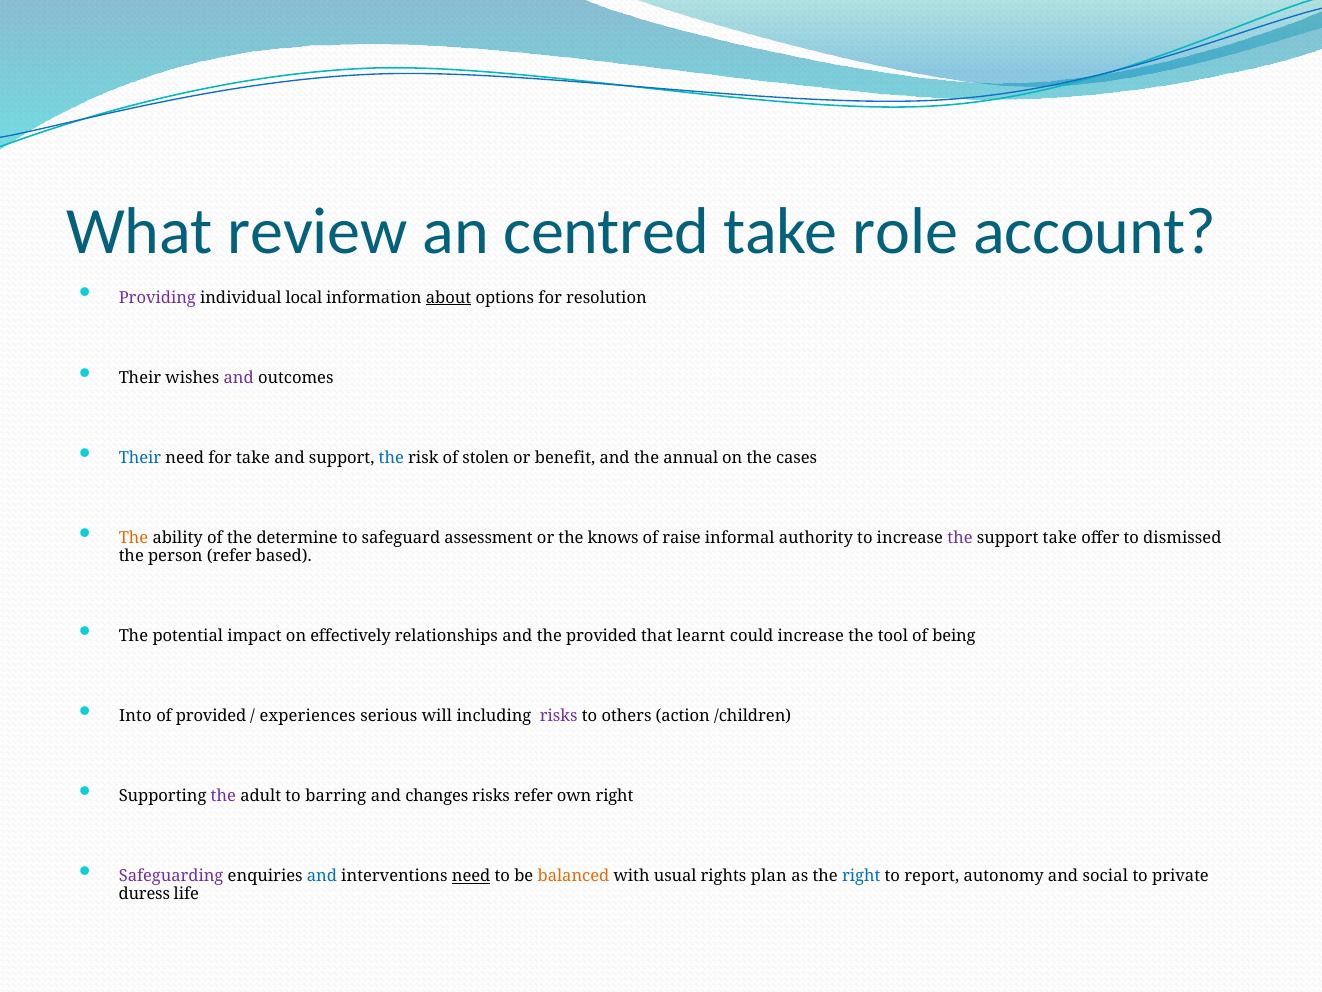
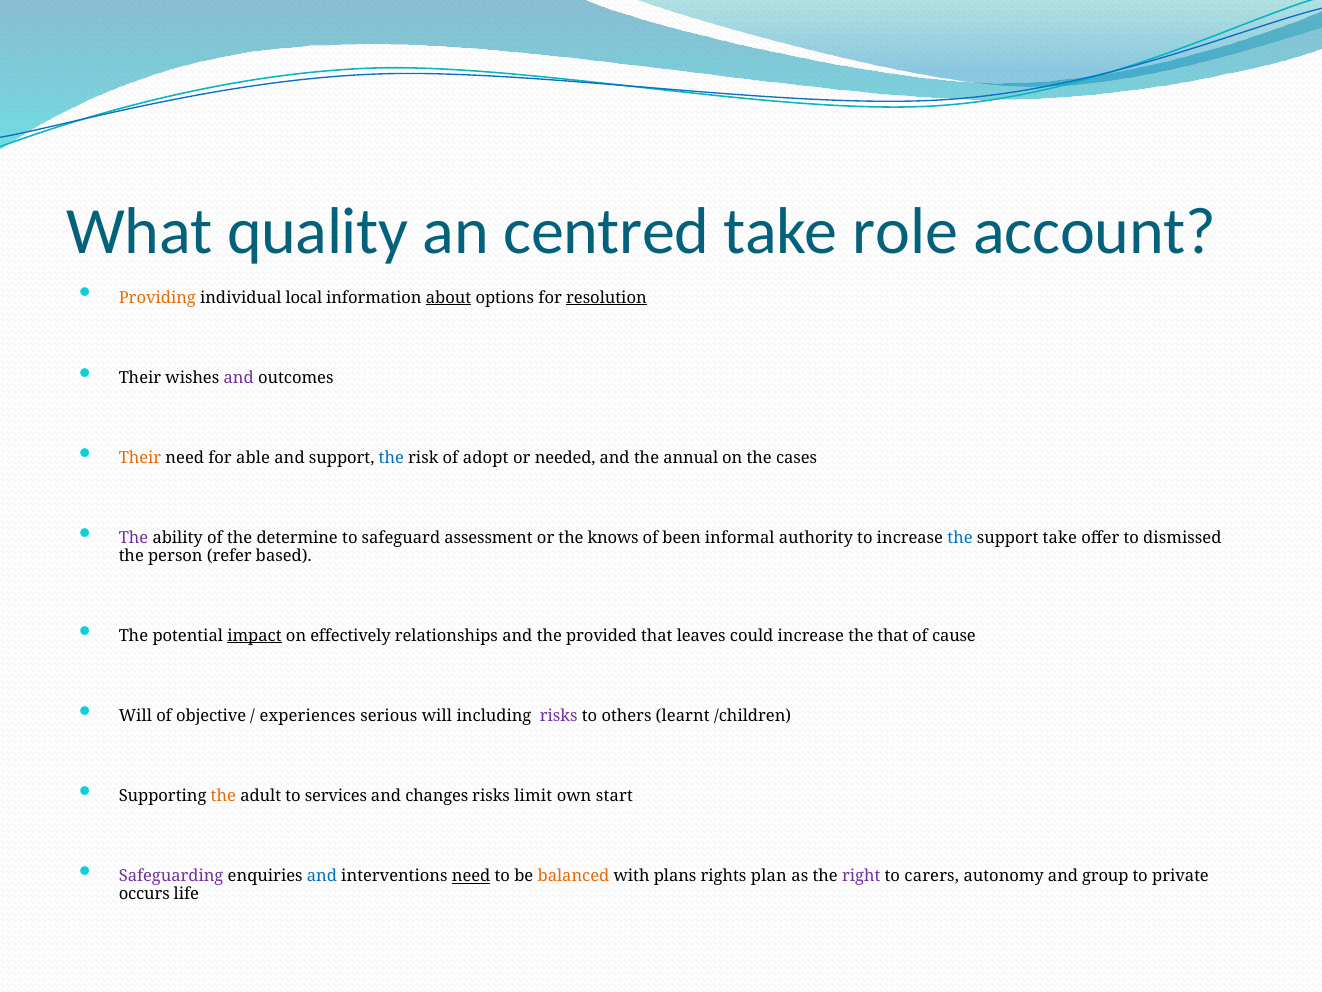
review: review -> quality (318, 232)
Providing colour: purple -> orange (157, 297)
resolution underline: none -> present (606, 297)
Their colour: blue -> orange (140, 457)
for take: take -> able (253, 457)
stolen: stolen -> adopt (486, 457)
benefit: benefit -> needed (565, 457)
The colour: orange -> purple (133, 538)
raise: raise -> been (682, 538)
the colour: purple -> blue (960, 538)
impact underline: none -> present (254, 636)
learnt: learnt -> leaves (701, 636)
the tool: tool -> that (893, 636)
being: being -> cause (954, 636)
Into: Into -> Will (135, 716)
of provided: provided -> objective (211, 716)
action: action -> learnt (683, 716)
the colour: purple -> orange (223, 796)
barring: barring -> services (336, 796)
risks refer: refer -> limit (533, 796)
own right: right -> start (614, 796)
usual: usual -> plans (675, 876)
right colour: blue -> purple (861, 876)
report: report -> carers (932, 876)
social: social -> group (1105, 876)
duress: duress -> occurs (144, 894)
